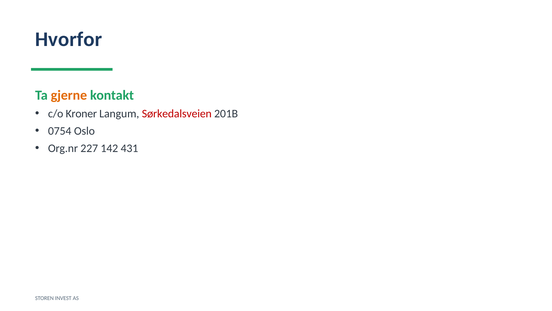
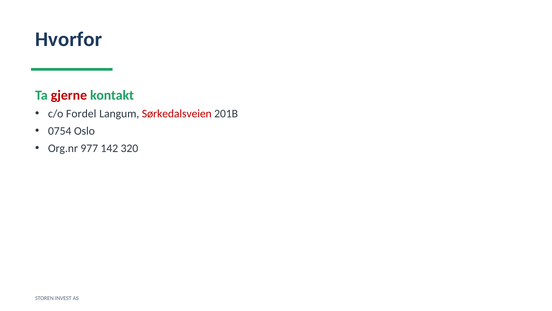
gjerne colour: orange -> red (69, 95)
Kroner: Kroner -> Fordel (81, 114)
227: 227 -> 977 (89, 148)
431: 431 -> 320 (129, 148)
